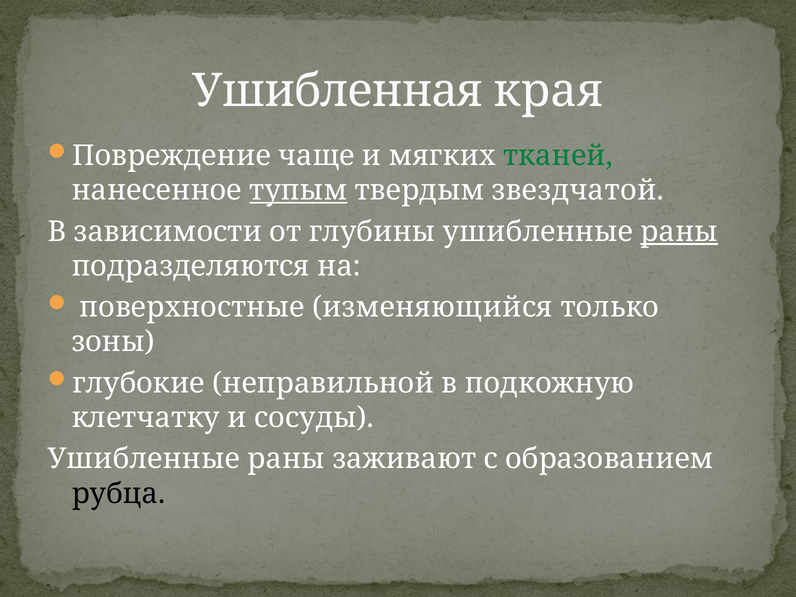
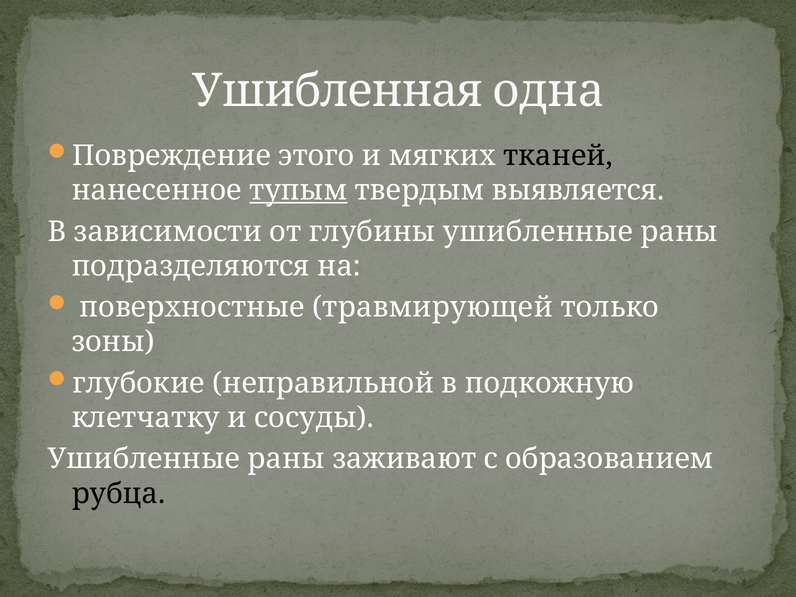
края: края -> одна (549, 91)
чаще: чаще -> этого (317, 156)
тканей colour: green -> black (558, 156)
звездчатой: звездчатой -> выявляется (578, 190)
раны underline: present -> none (679, 232)
изменяющийся: изменяющийся -> травмирующей (433, 307)
